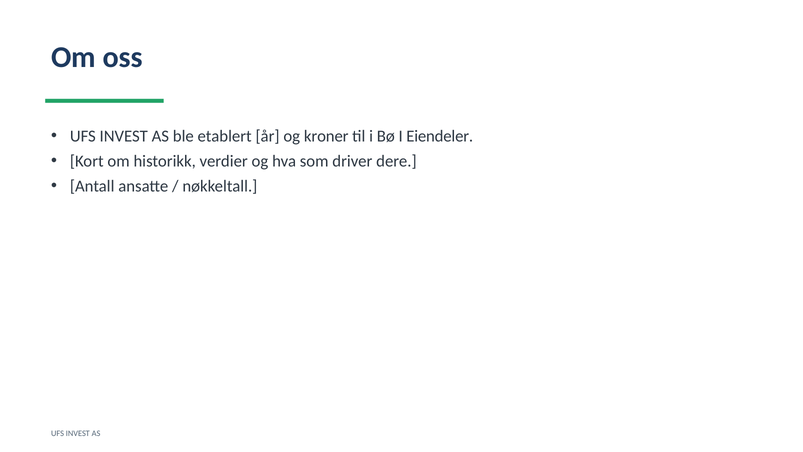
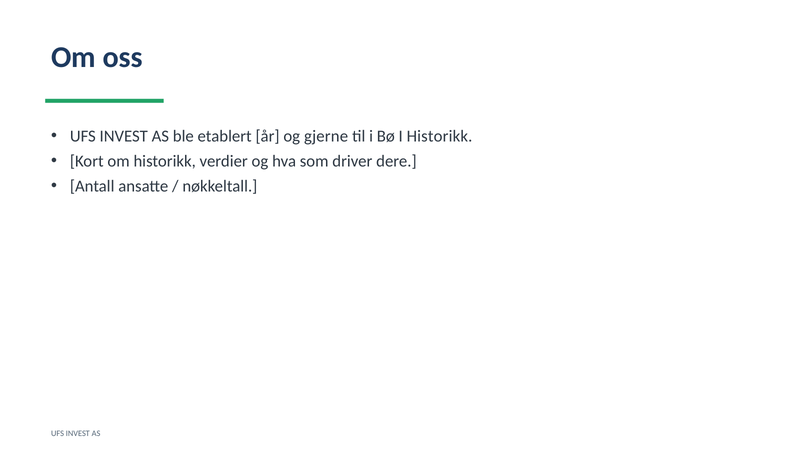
kroner: kroner -> gjerne (326, 136)
I Eiendeler: Eiendeler -> Historikk (440, 136)
